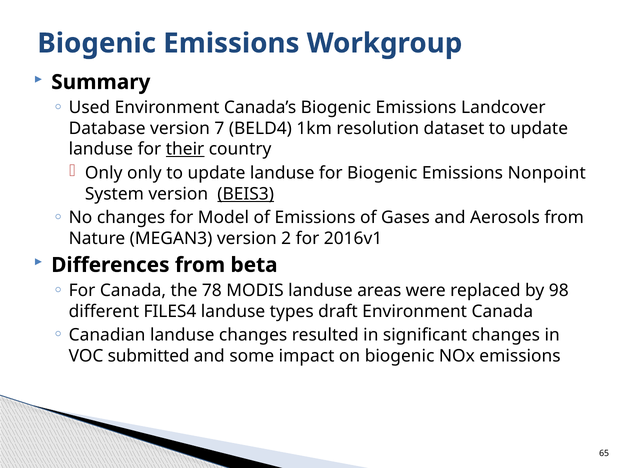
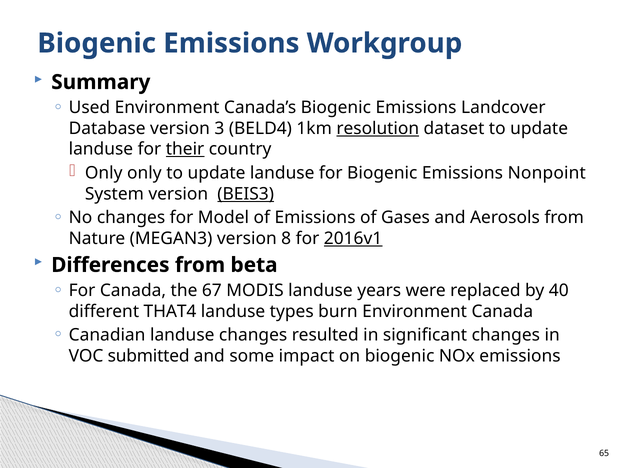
7: 7 -> 3 (219, 128)
resolution underline: none -> present (378, 128)
2: 2 -> 8 (286, 238)
2016v1 underline: none -> present (353, 238)
78: 78 -> 67 (212, 290)
areas: areas -> years (379, 290)
98: 98 -> 40 (559, 290)
FILES4: FILES4 -> THAT4 (170, 311)
draft: draft -> burn (338, 311)
